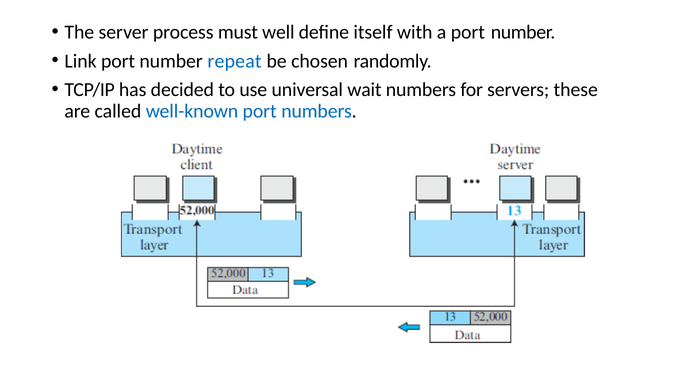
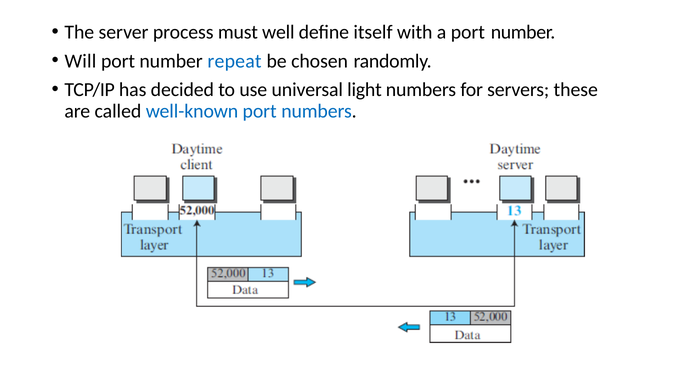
Link: Link -> Will (80, 61)
wait: wait -> light (364, 90)
